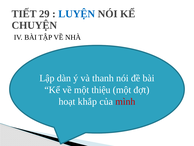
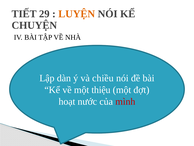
LUYỆN colour: blue -> orange (77, 14)
thanh: thanh -> chiều (103, 78)
khắp: khắp -> nước (87, 101)
